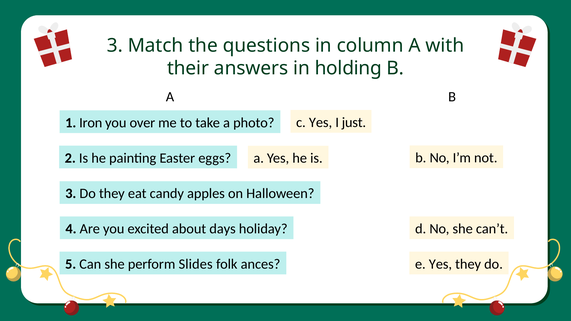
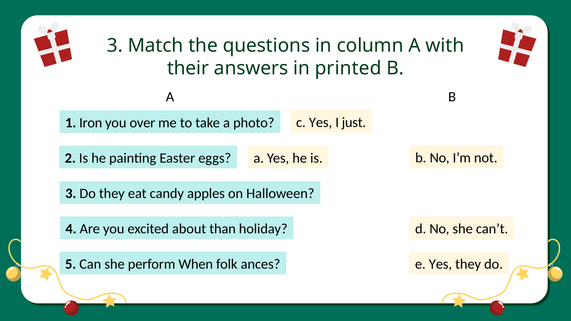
holding: holding -> printed (348, 68)
days: days -> than (223, 229)
Slides: Slides -> When (196, 264)
